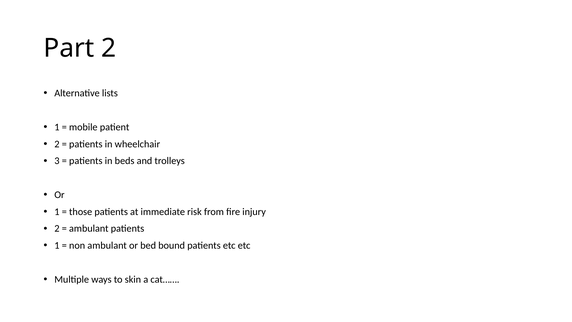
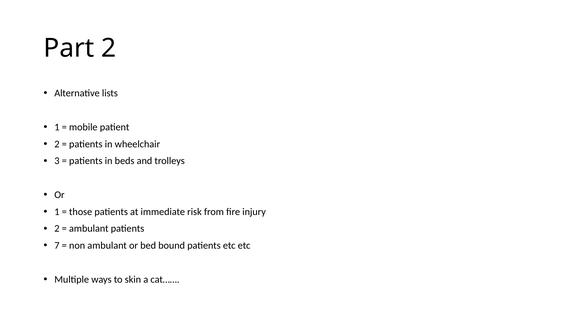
1: 1 -> 7 (57, 245)
